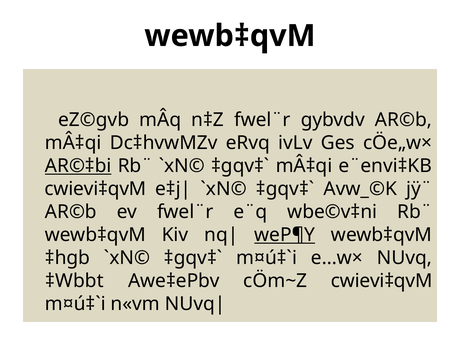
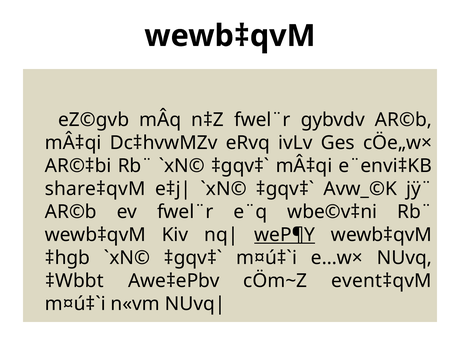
AR©‡bi underline: present -> none (78, 166)
cwievi‡qvM: cwievi‡qvM -> share‡qvM (95, 189)
cÖm~Z cwievi‡qvM: cwievi‡qvM -> event‡qvM (381, 281)
